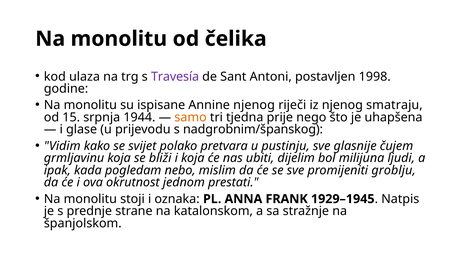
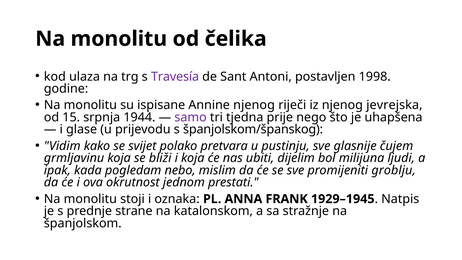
smatraju: smatraju -> jevrejska (394, 105)
samo colour: orange -> purple (191, 117)
nadgrobnim/španskog: nadgrobnim/španskog -> španjolskom/španskog (253, 129)
